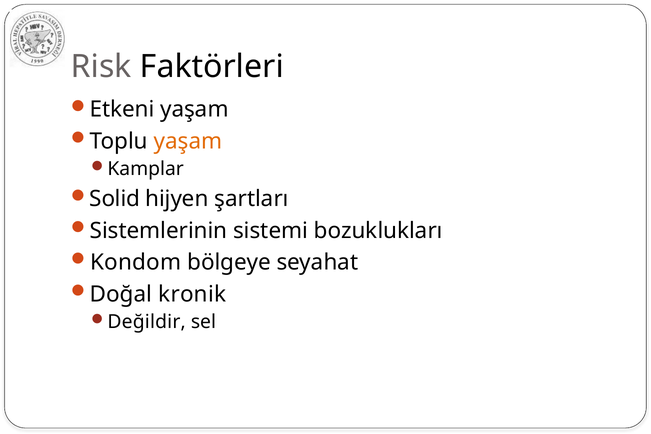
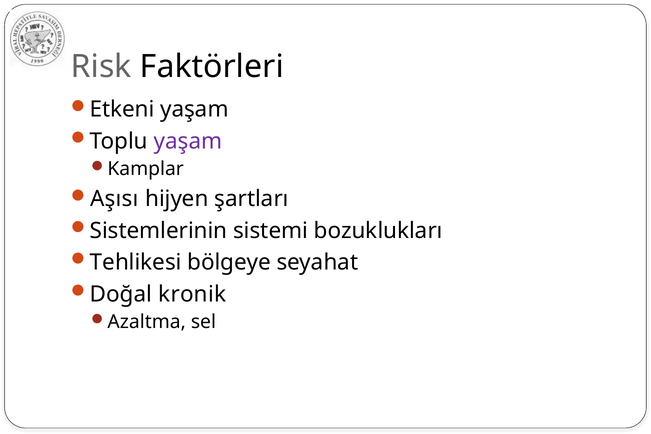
yaşam colour: orange -> purple (188, 141)
Solid: Solid -> Aşısı (115, 199)
Kondom: Kondom -> Tehlikesi (136, 262)
Değildir: Değildir -> Azaltma (147, 322)
